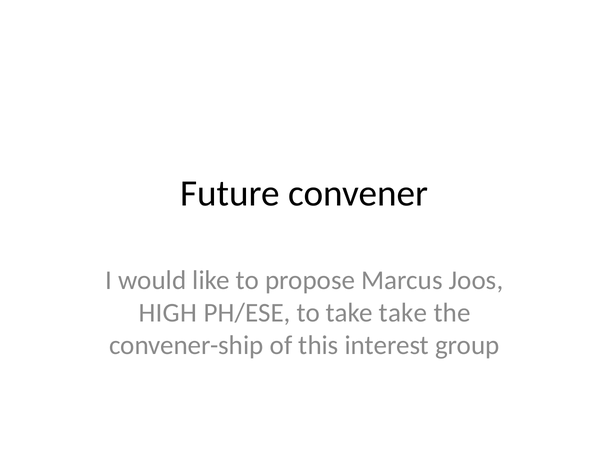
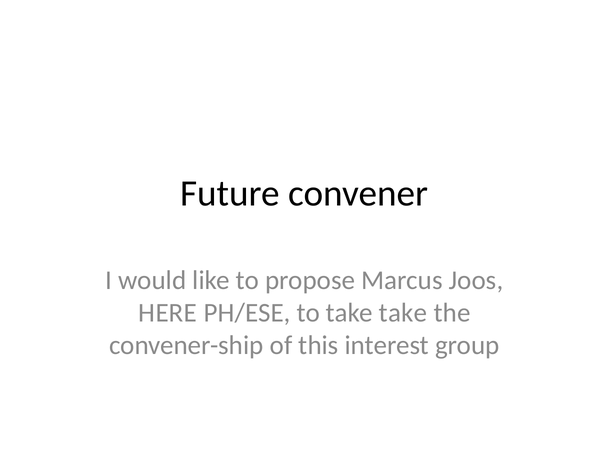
HIGH: HIGH -> HERE (168, 313)
